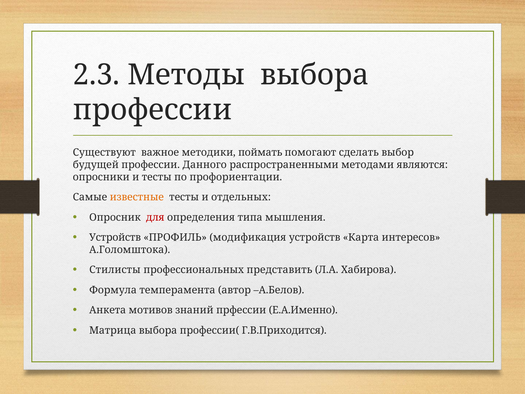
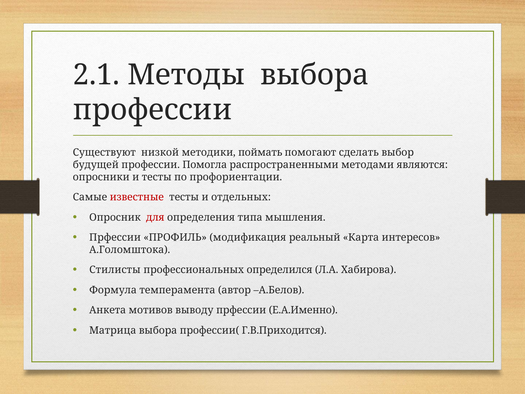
2.3: 2.3 -> 2.1 (96, 75)
важное: важное -> низкой (160, 152)
Данного: Данного -> Помогла (205, 165)
известные colour: orange -> red (137, 197)
Устройств: Устройств -> Прфессии (115, 237)
модификация устройств: устройств -> реальный (315, 237)
представить: представить -> определился (280, 270)
знаний: знаний -> выводу (194, 310)
